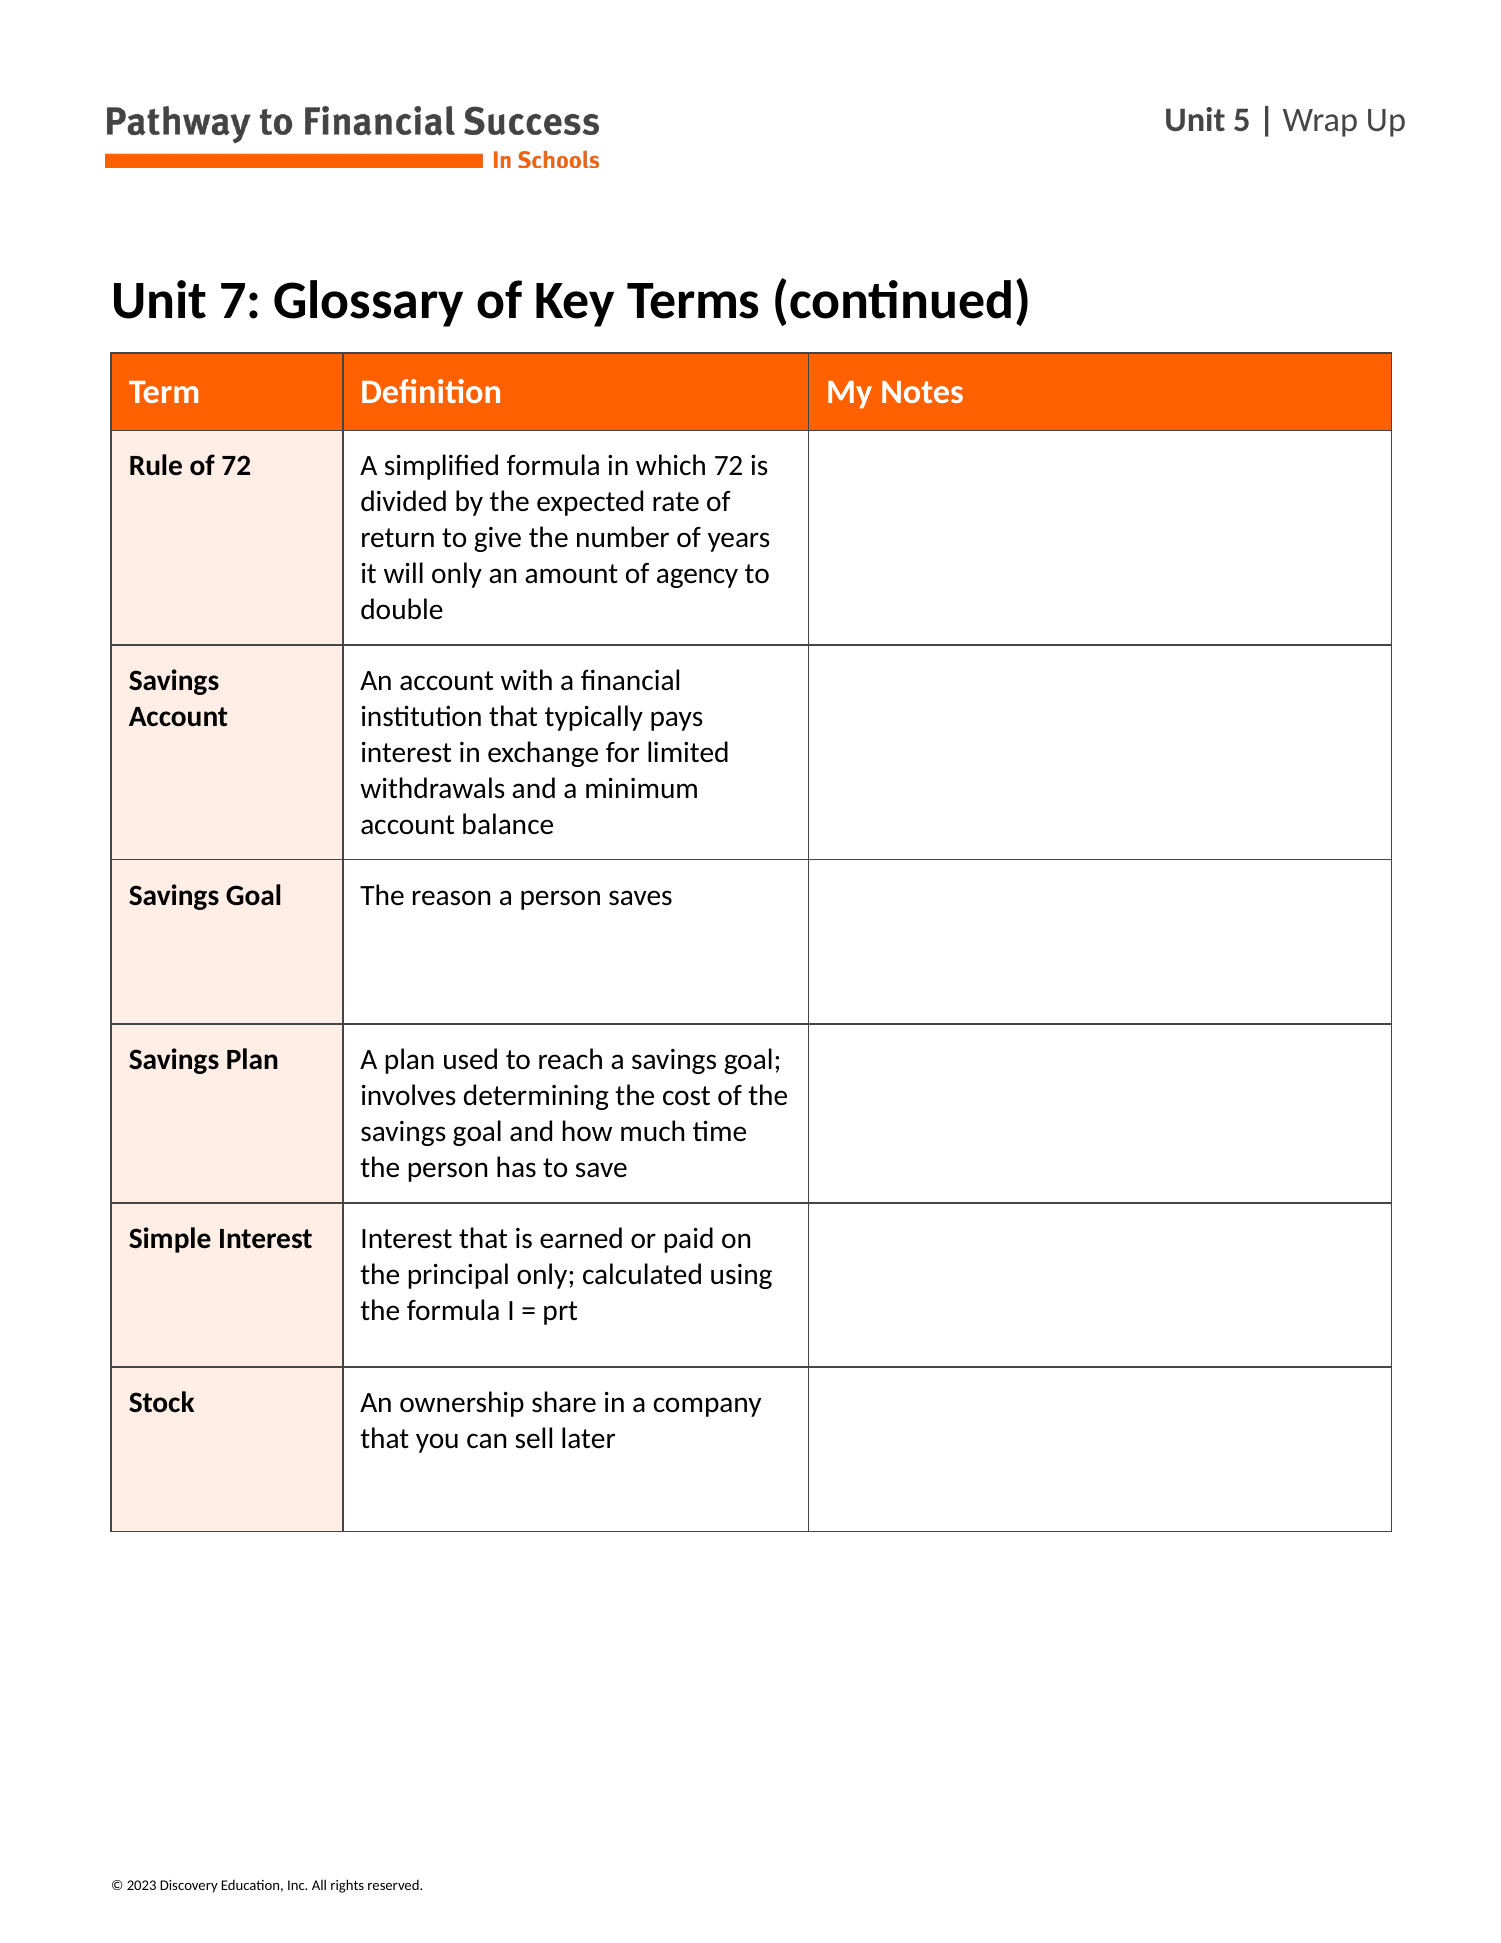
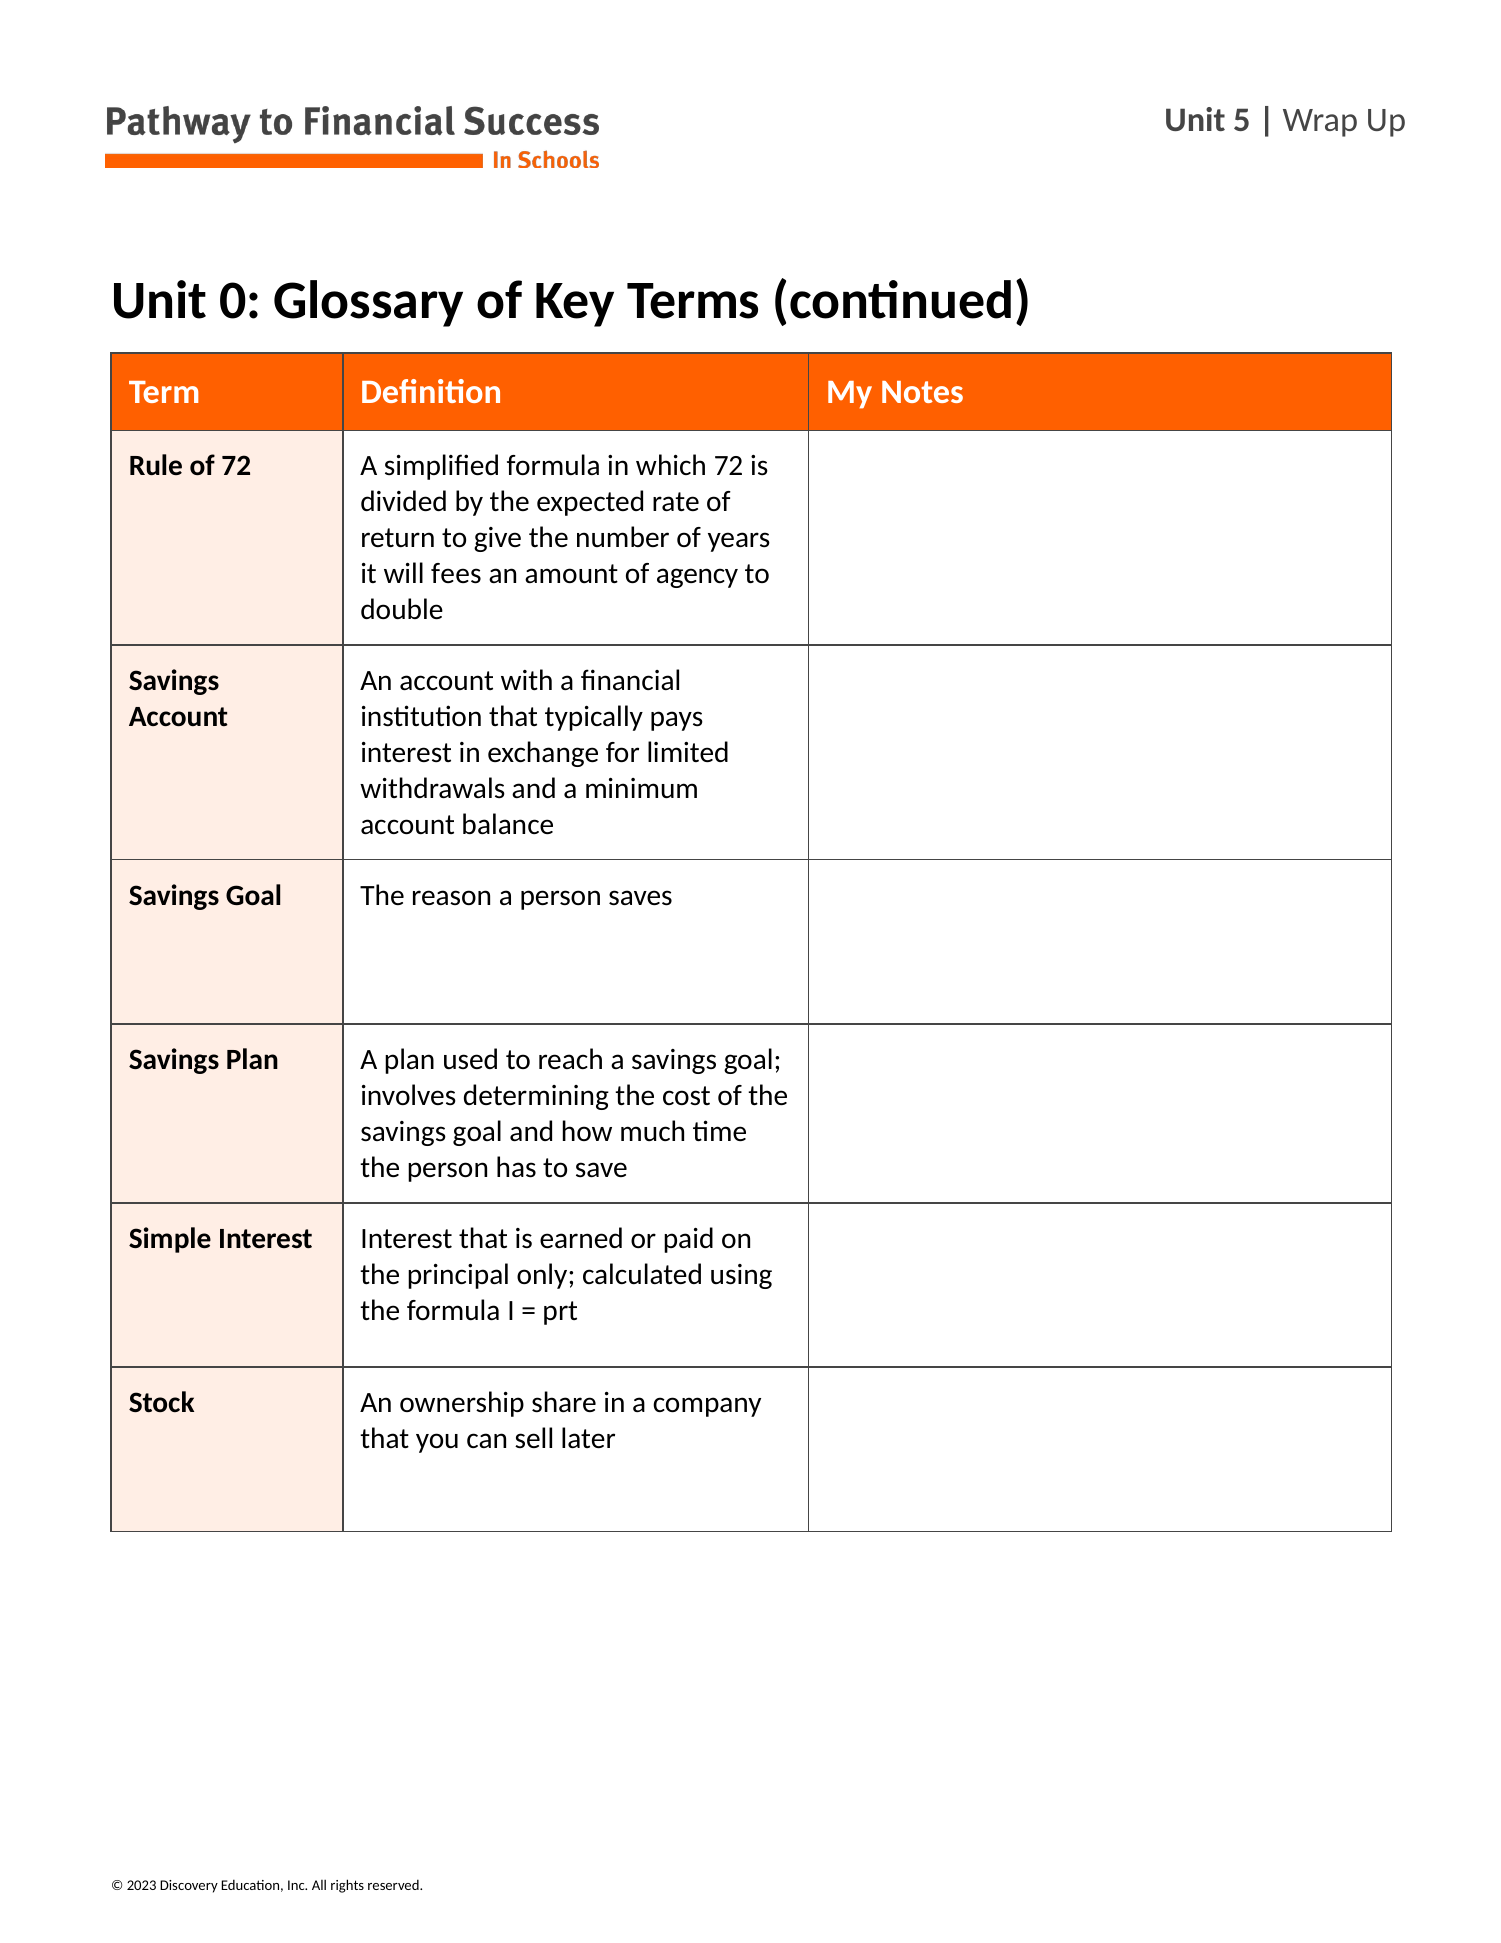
7: 7 -> 0 (240, 301)
will only: only -> fees (456, 574)
